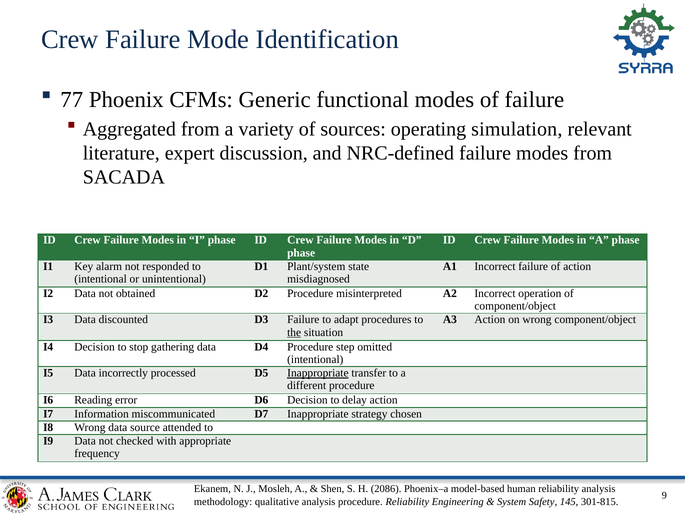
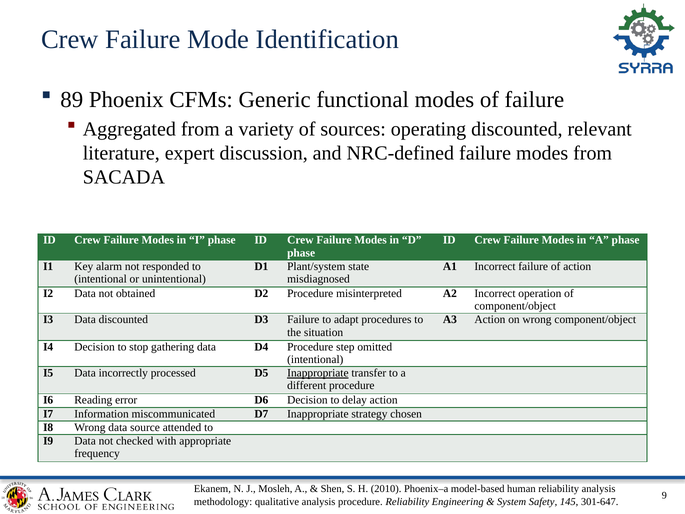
77: 77 -> 89 (72, 100)
operating simulation: simulation -> discounted (517, 129)
the underline: present -> none (294, 332)
2086: 2086 -> 2010 (386, 489)
301-815: 301-815 -> 301-647 (600, 501)
